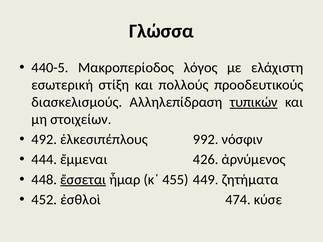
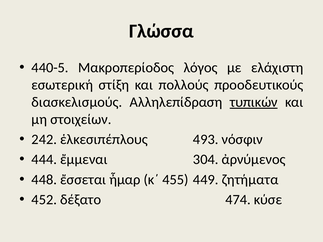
492: 492 -> 242 (44, 140)
992: 992 -> 493 (206, 140)
426: 426 -> 304 (206, 160)
ἔσσεται underline: present -> none (83, 180)
ἐσθλοὶ: ἐσθλοὶ -> δέξατο (81, 200)
